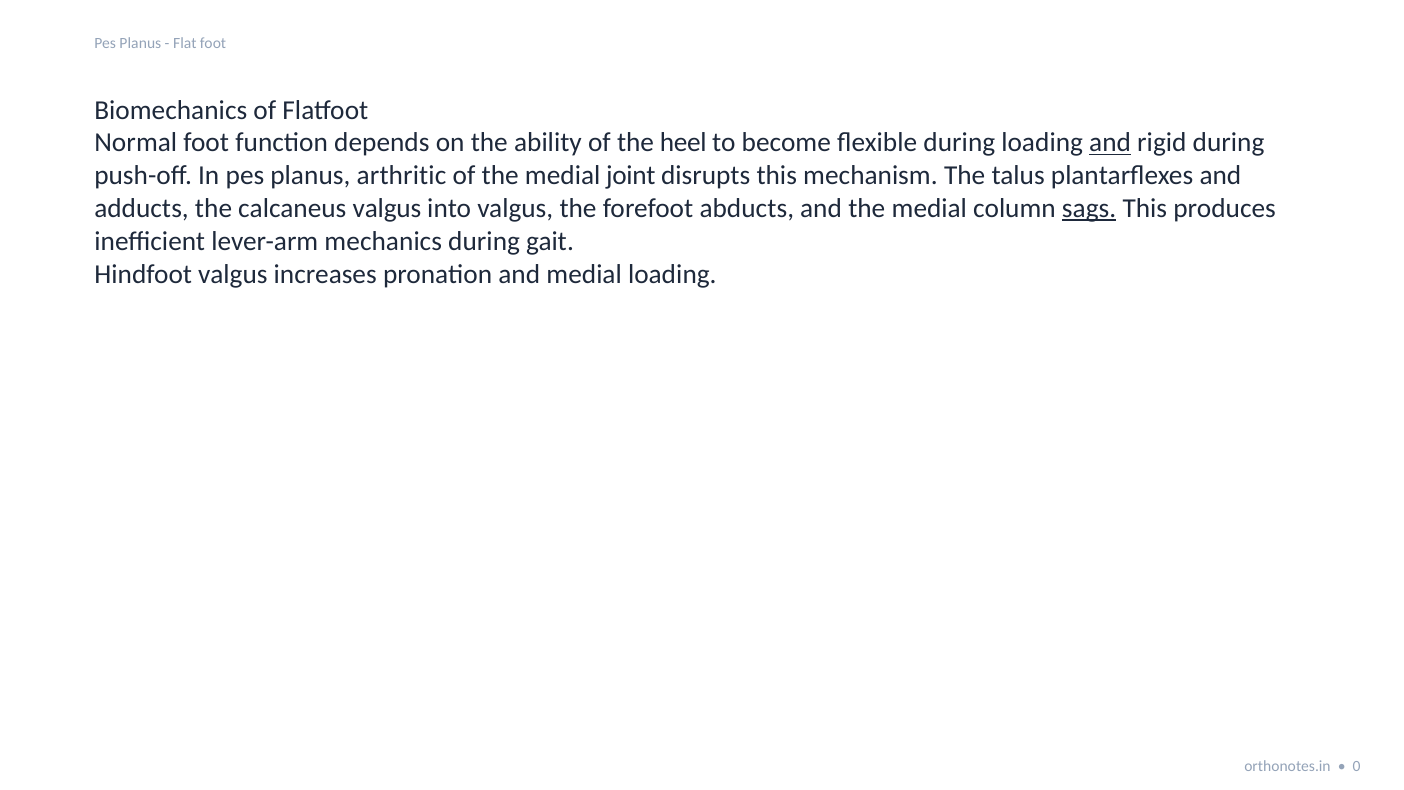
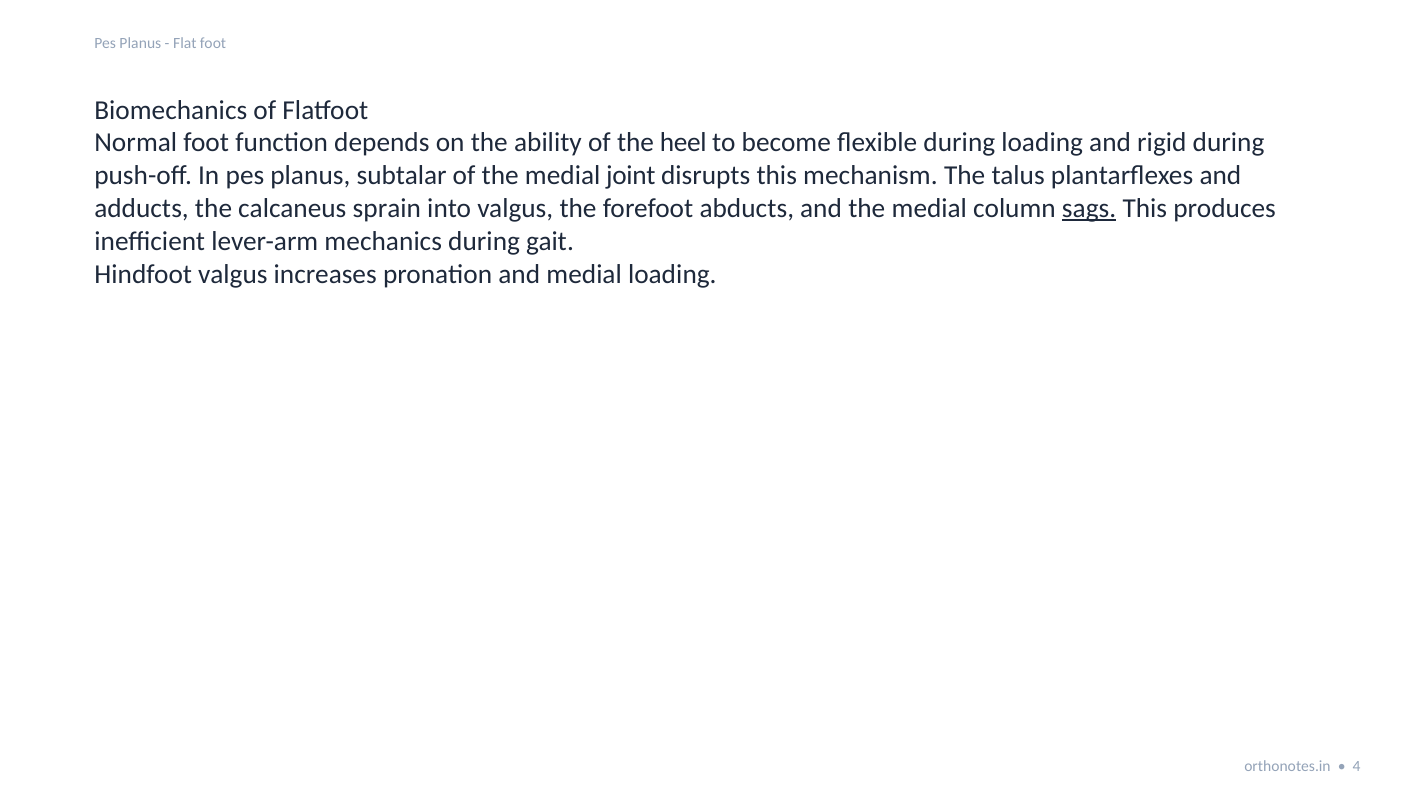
and underline: present -> none (1110, 143)
arthritic: arthritic -> subtalar (402, 176)
calcaneus valgus: valgus -> sprain (387, 208)
0: 0 -> 4 (1357, 766)
